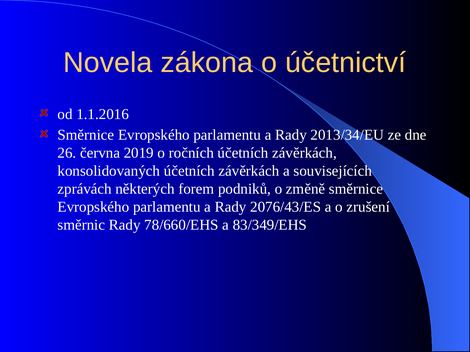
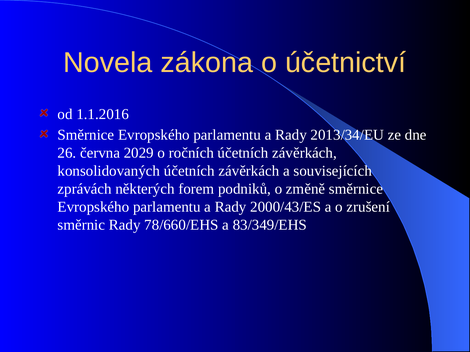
2019: 2019 -> 2029 (139, 153)
2076/43/ES: 2076/43/ES -> 2000/43/ES (286, 207)
